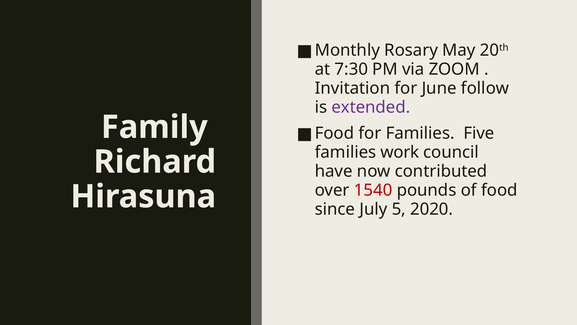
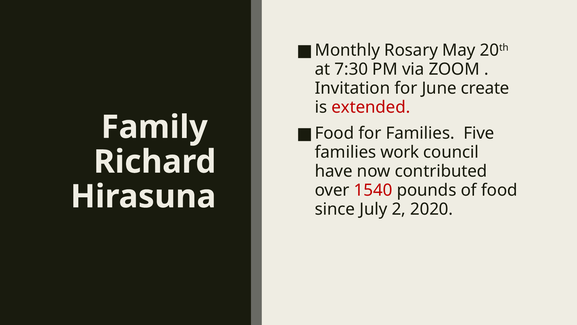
follow: follow -> create (485, 88)
extended colour: purple -> red (371, 107)
5: 5 -> 2 (399, 209)
